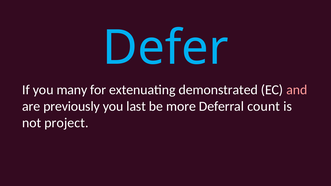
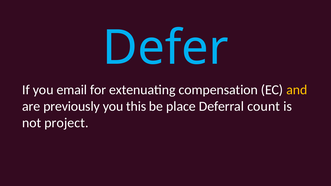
many: many -> email (72, 90)
demonstrated: demonstrated -> compensation (218, 90)
and colour: pink -> yellow (297, 90)
last: last -> this (136, 106)
more: more -> place (181, 106)
